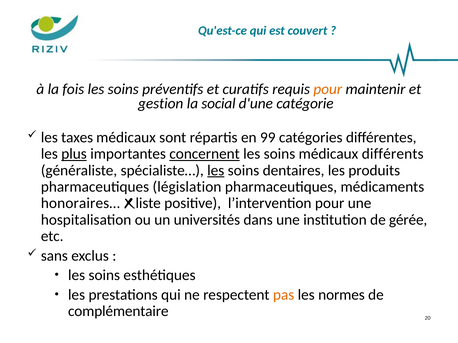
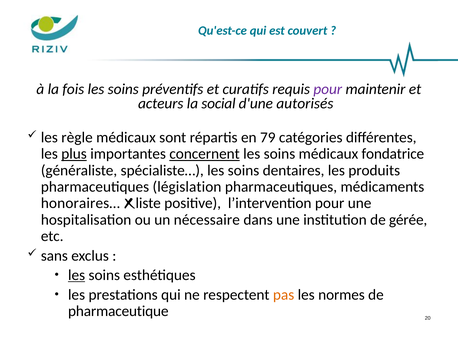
pour colour: orange -> purple (328, 89)
gestion: gestion -> acteurs (161, 104)
catégorie: catégorie -> autorisés (305, 104)
taxes: taxes -> règle (77, 138)
99: 99 -> 79 (268, 138)
différents: différents -> fondatrice (393, 154)
les underline: present -> none (216, 171)
universités: universités -> nécessaire (207, 220)
les underline: none -> present (77, 276)
complémentaire: complémentaire -> pharmaceutique (118, 312)
